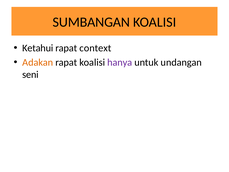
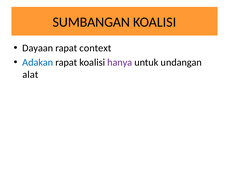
Ketahui: Ketahui -> Dayaan (38, 48)
Adakan colour: orange -> blue (38, 62)
seni: seni -> alat (30, 75)
